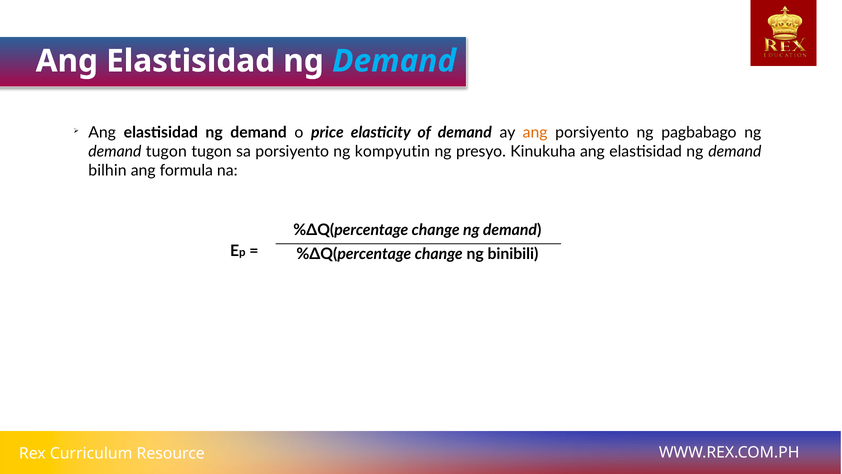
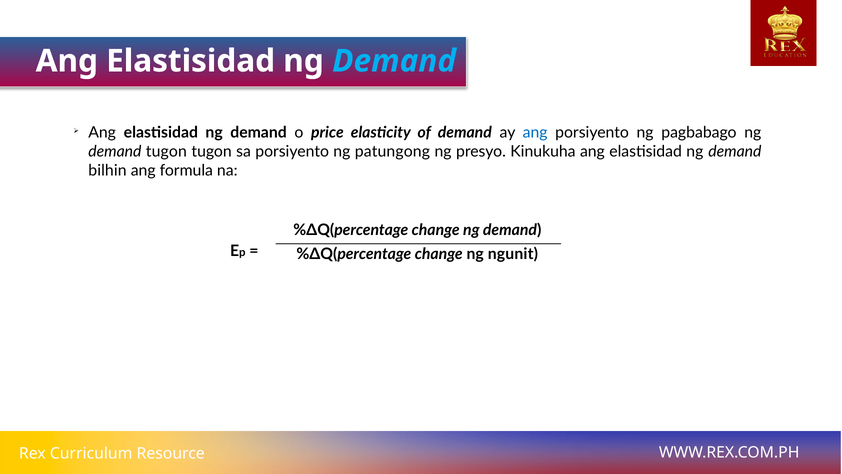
ang colour: orange -> blue (535, 133)
kompyutin: kompyutin -> patungong (392, 152)
binibili: binibili -> ngunit (513, 254)
